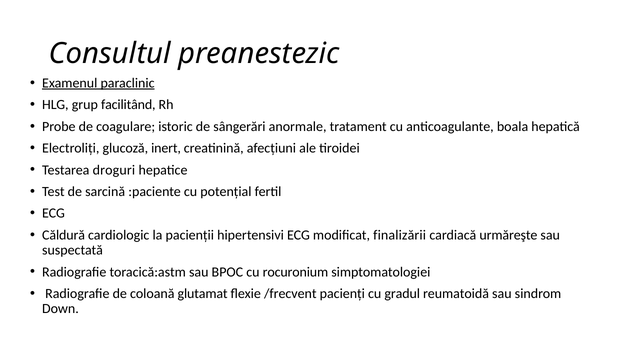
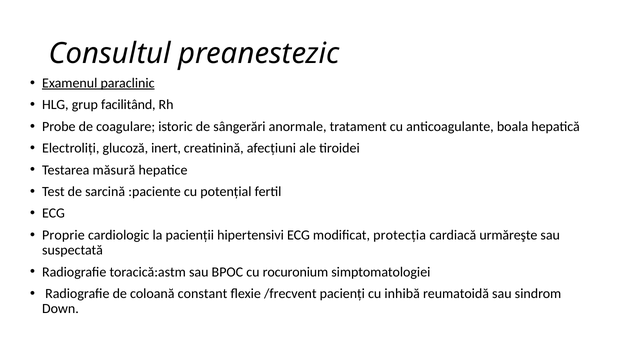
droguri: droguri -> măsură (114, 170)
Căldură: Căldură -> Proprie (63, 235)
finalizării: finalizării -> protecția (400, 235)
glutamat: glutamat -> constant (203, 294)
gradul: gradul -> inhibă (402, 294)
